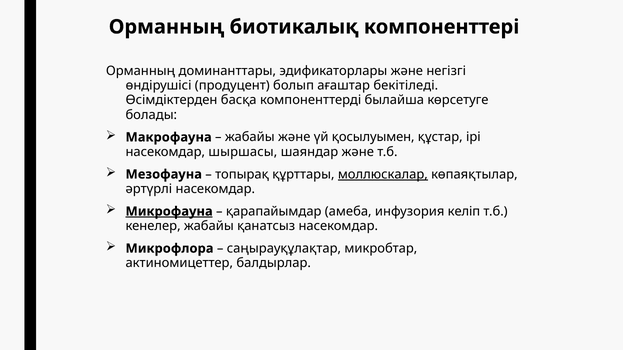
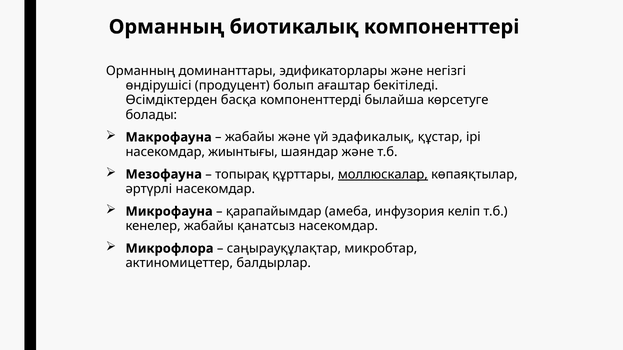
қосылуымен: қосылуымен -> эдафикалық (373, 137)
шыршасы: шыршасы -> жиынтығы (243, 152)
Микрофауна underline: present -> none (169, 212)
